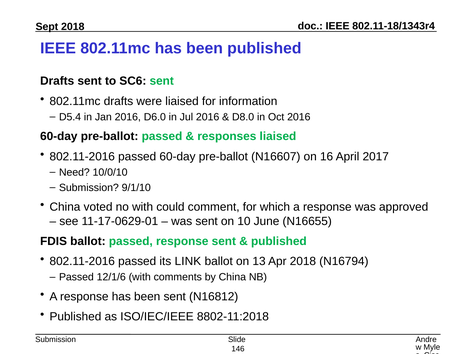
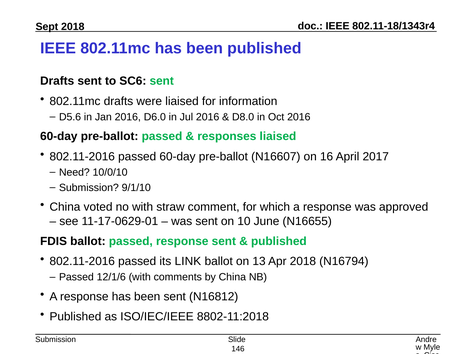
D5.4: D5.4 -> D5.6 (70, 117)
could: could -> straw (170, 207)
